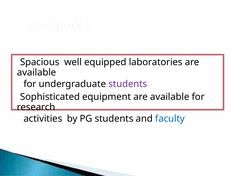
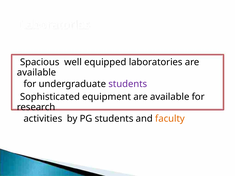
faculty colour: blue -> orange (170, 119)
